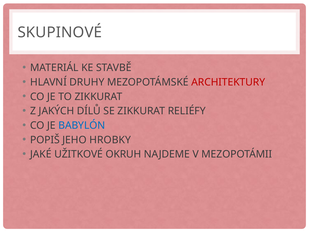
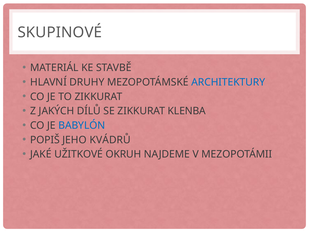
ARCHITEKTURY colour: red -> blue (228, 82)
RELIÉFY: RELIÉFY -> KLENBA (187, 111)
HROBKY: HROBKY -> KVÁDRŮ (110, 140)
